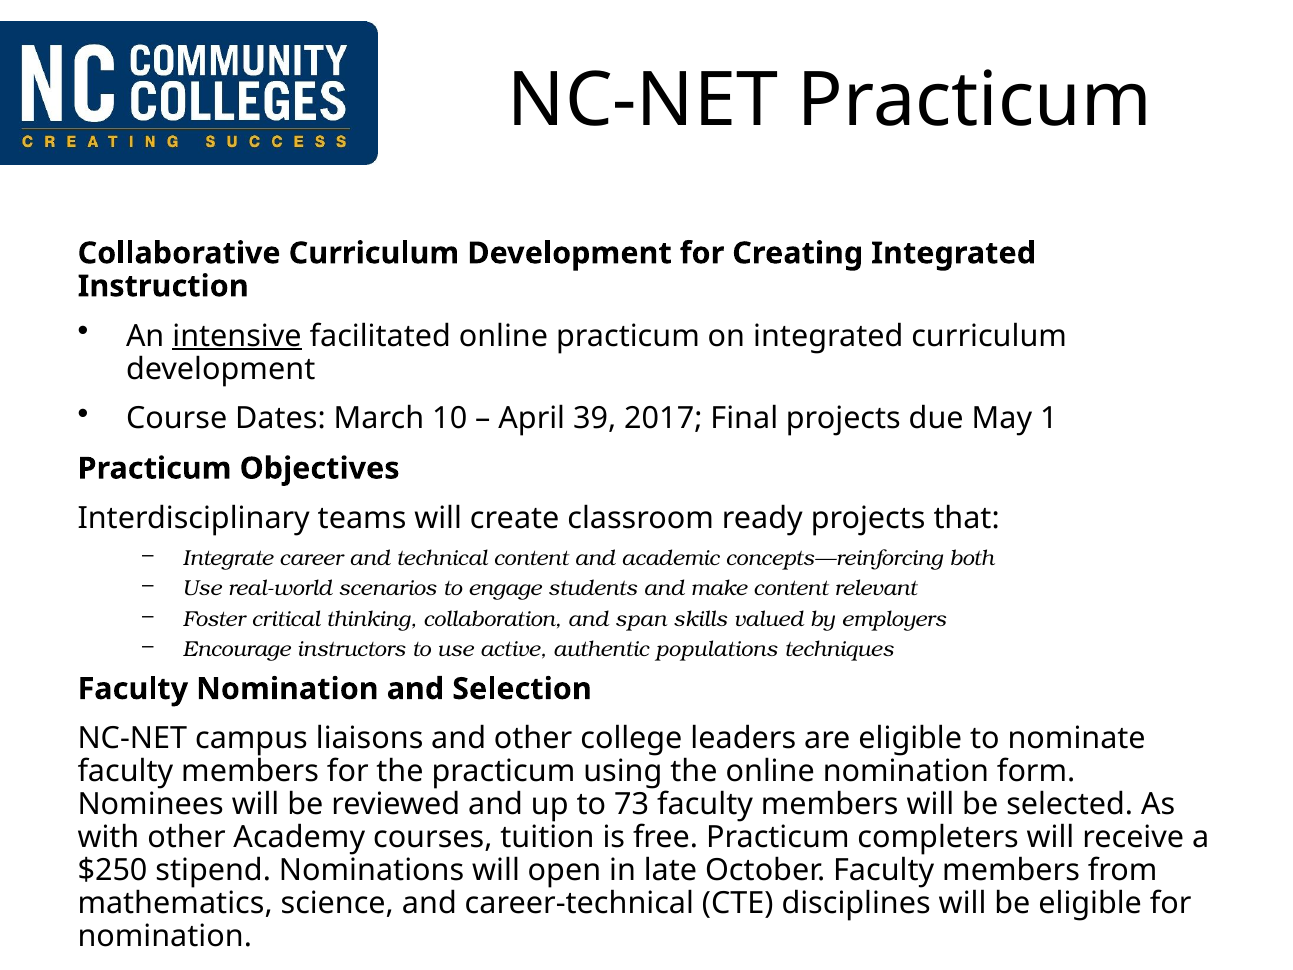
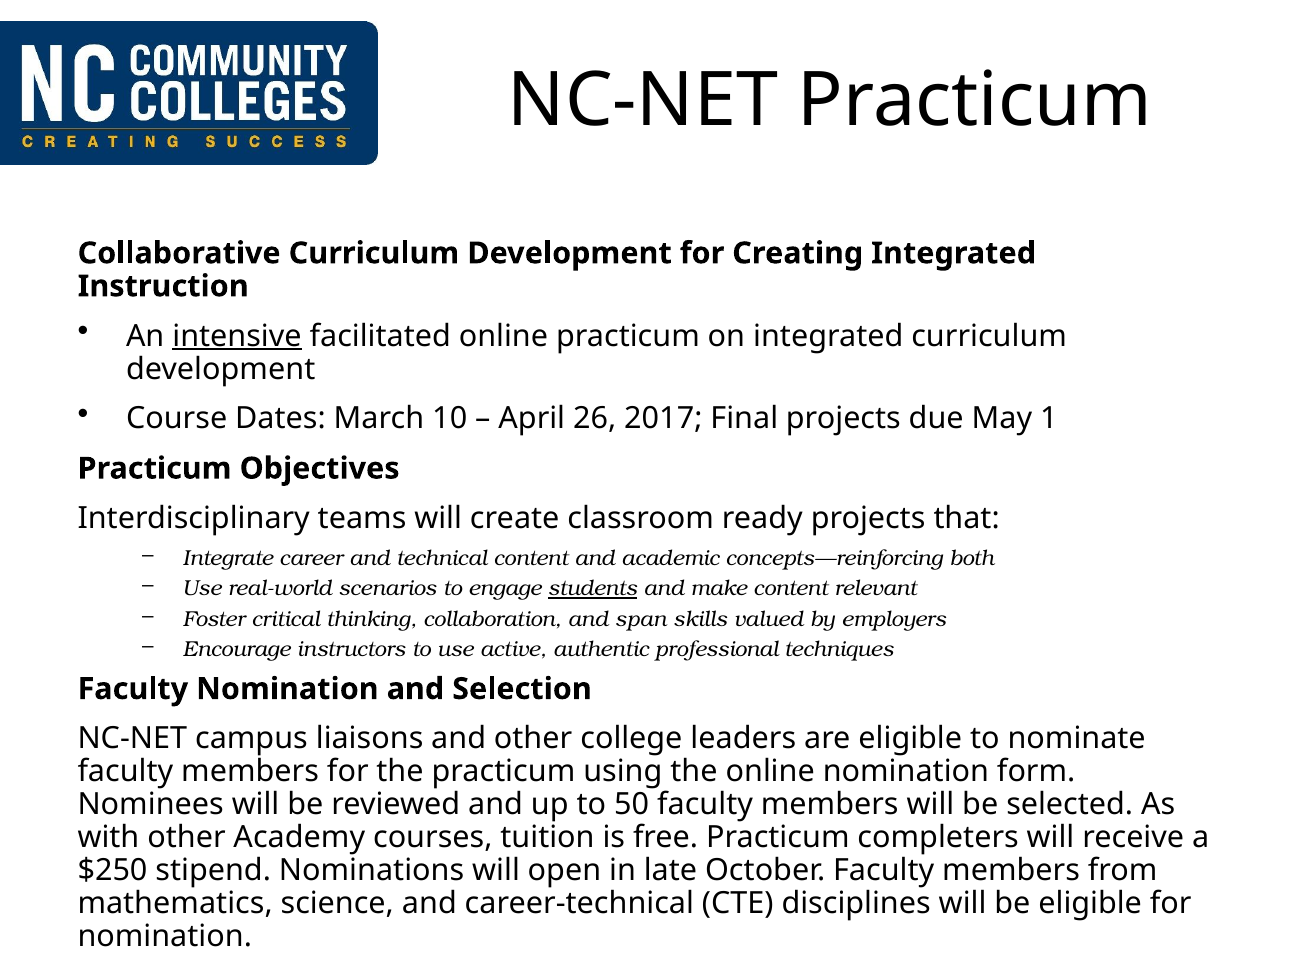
39: 39 -> 26 (595, 419)
students underline: none -> present (593, 589)
populations: populations -> professional (717, 649)
73: 73 -> 50 (632, 805)
